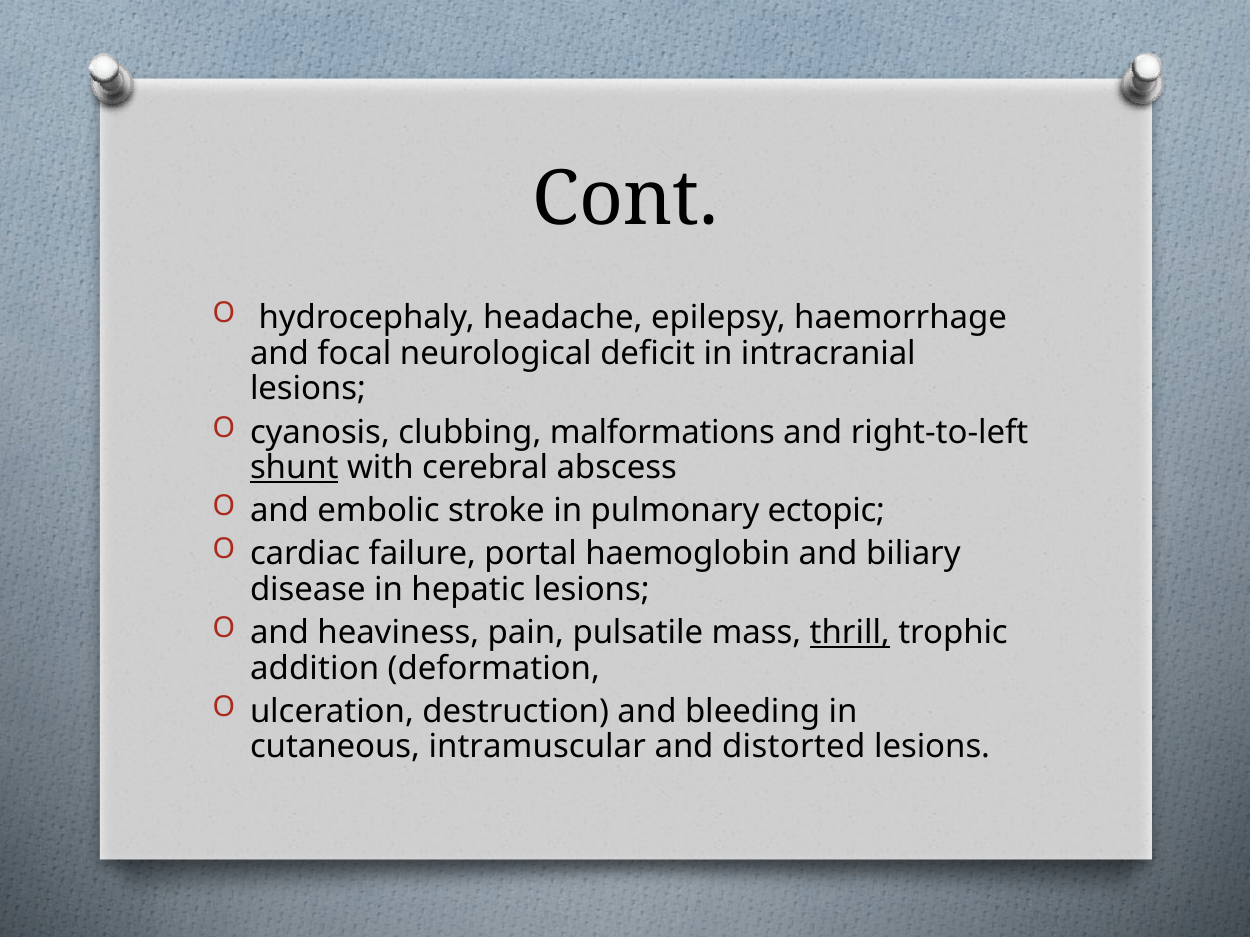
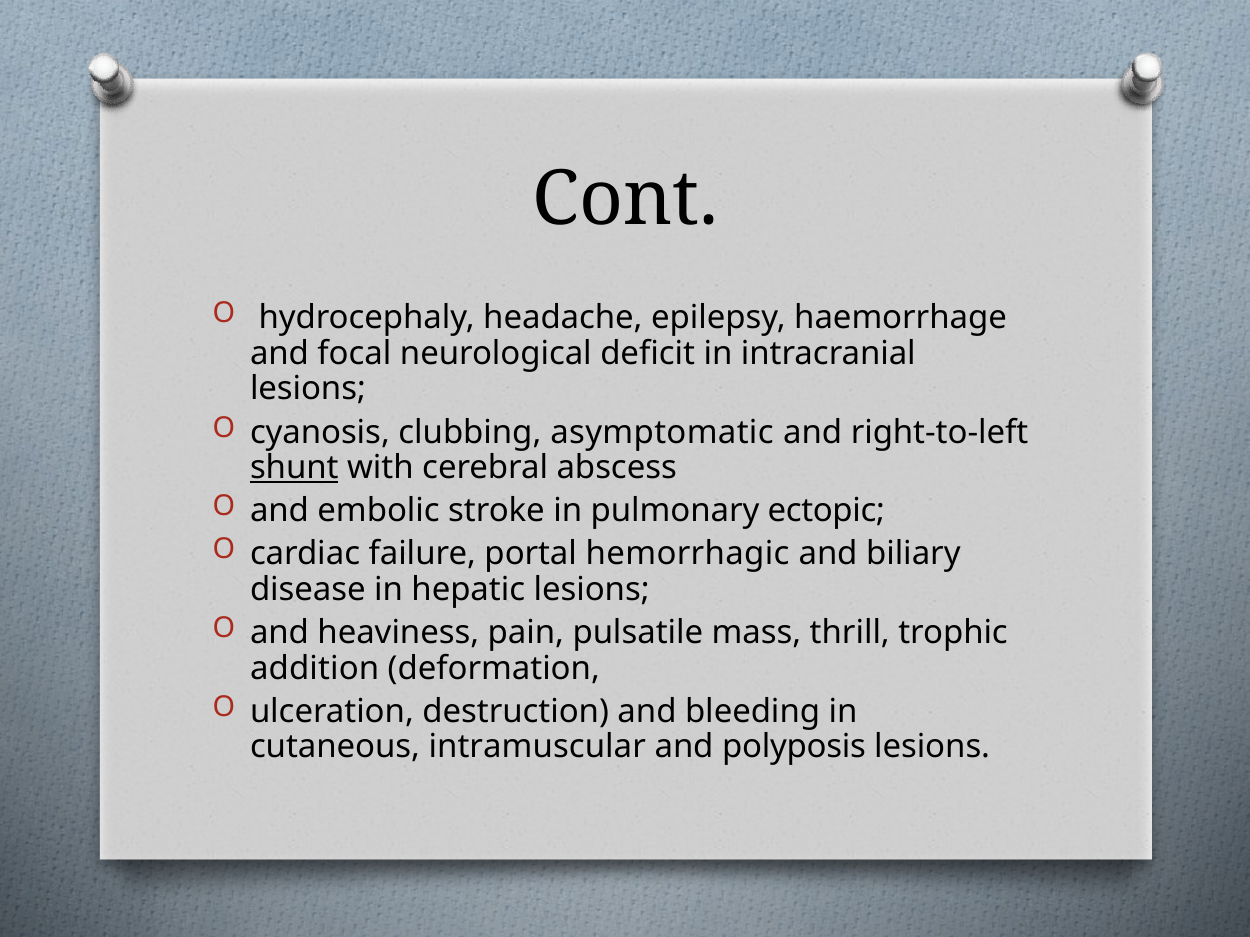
malformations: malformations -> asymptomatic (662, 432)
haemoglobin: haemoglobin -> hemorrhagic (688, 554)
thrill underline: present -> none (850, 633)
distorted: distorted -> polyposis (794, 747)
